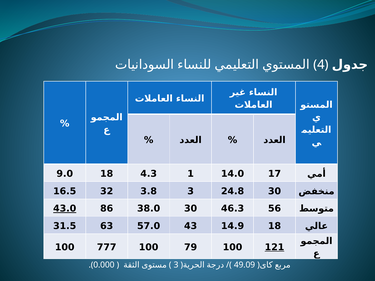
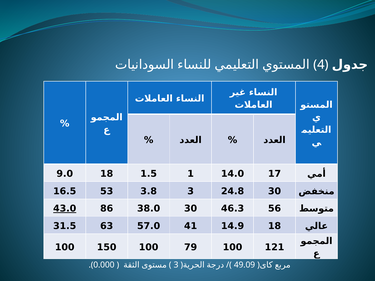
4.3: 4.3 -> 1.5 (149, 174)
32: 32 -> 53 (107, 191)
43: 43 -> 41 (191, 226)
777: 777 -> 150 (107, 247)
121 underline: present -> none (275, 247)
